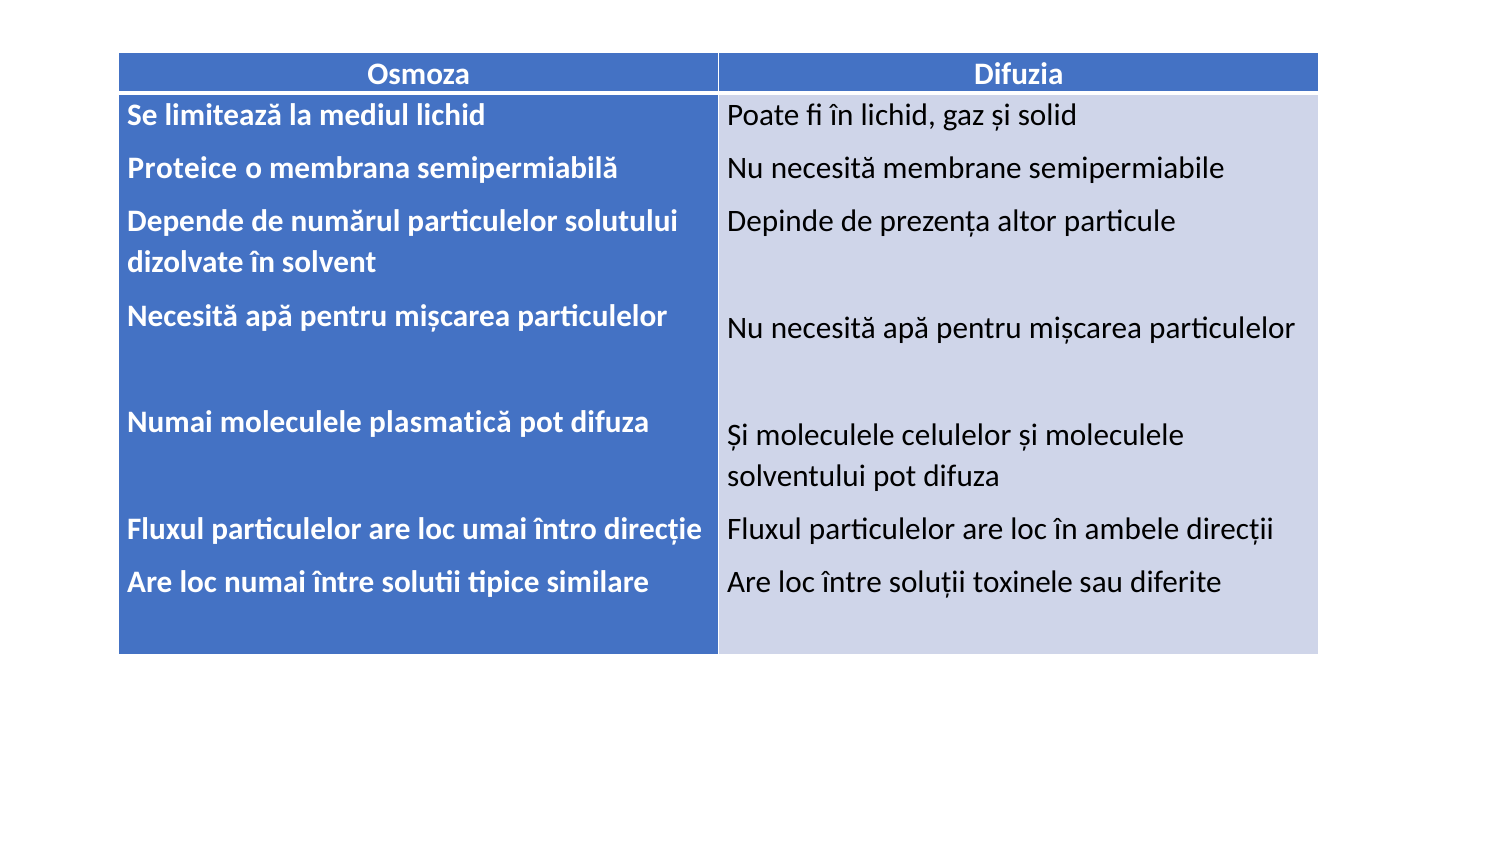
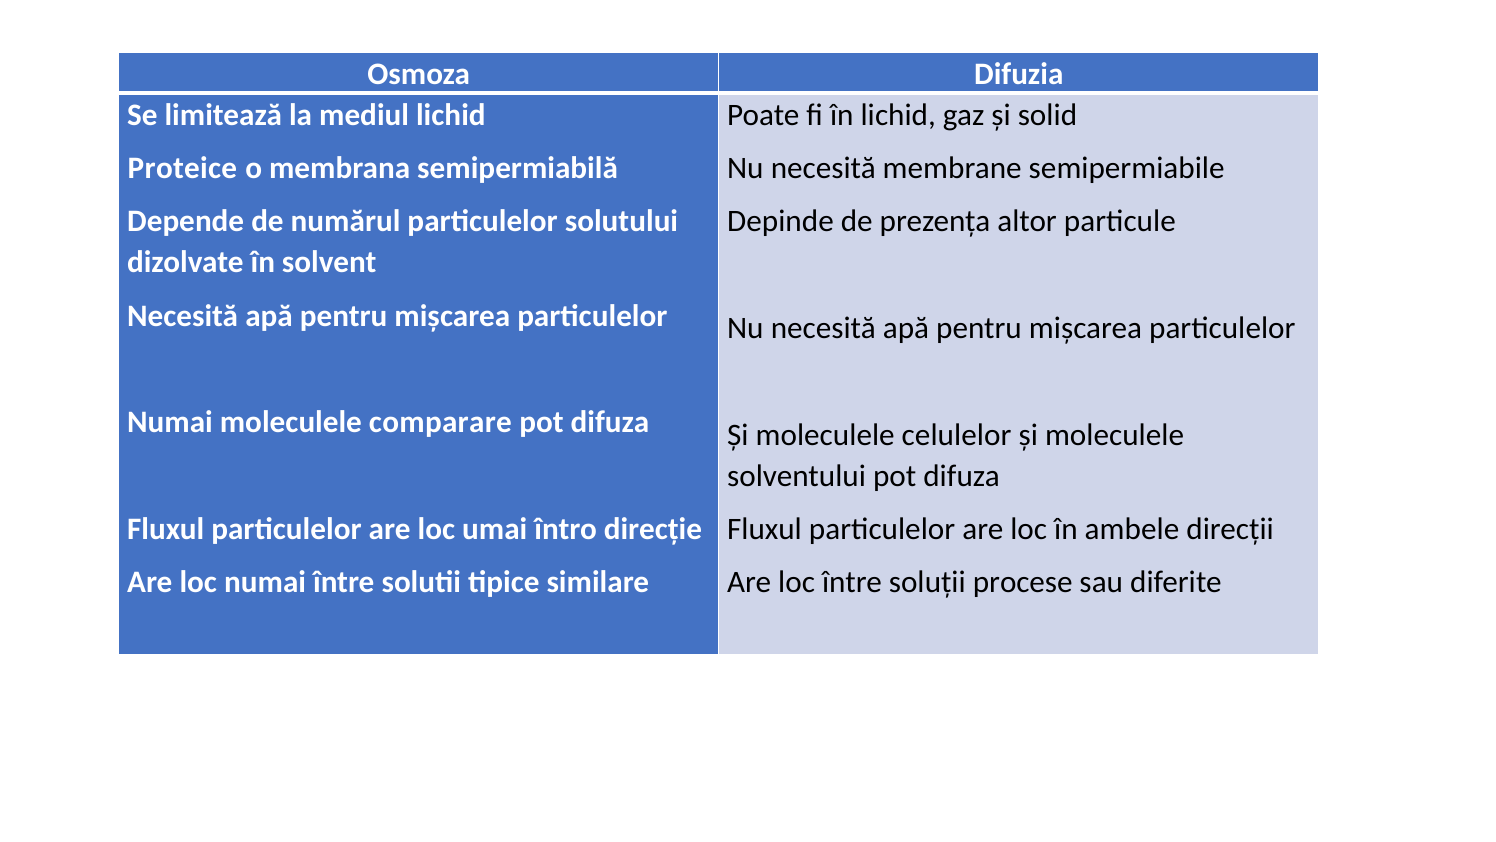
plasmatică: plasmatică -> comparare (440, 422)
toxinele: toxinele -> procese (1023, 582)
